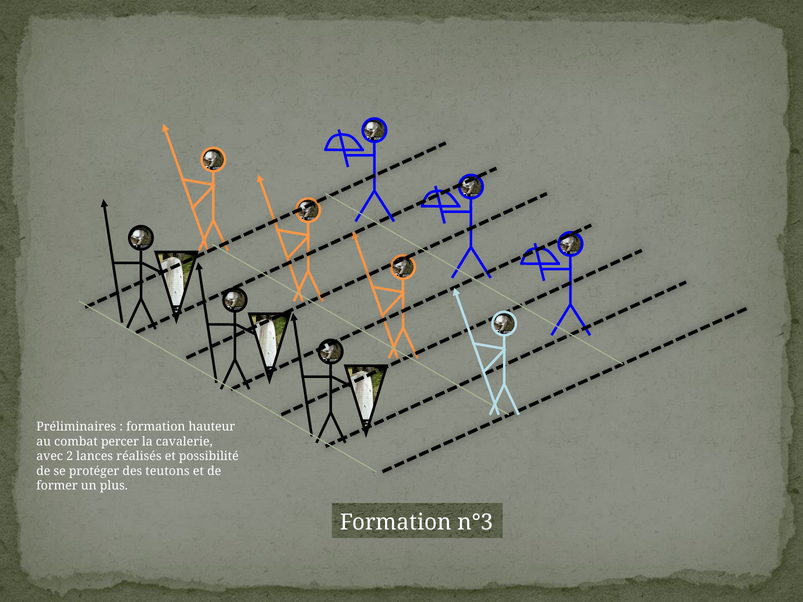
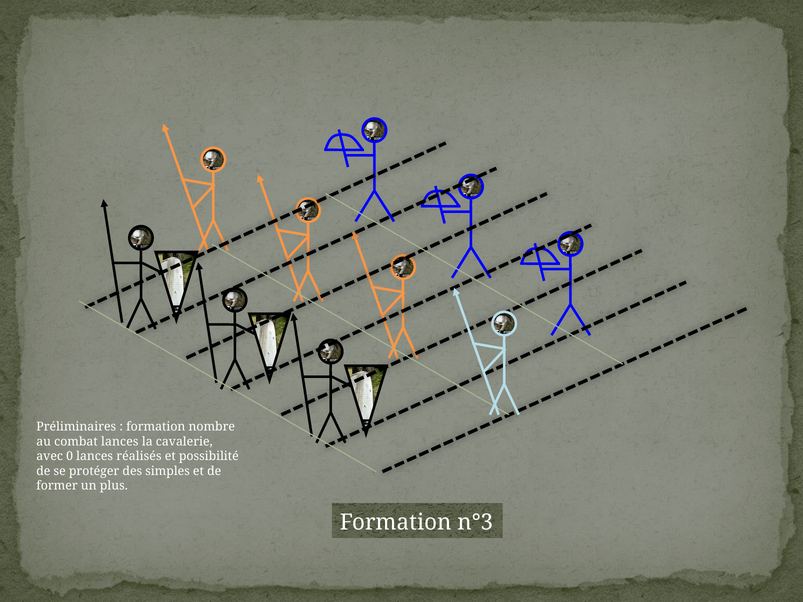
hauteur: hauteur -> nombre (212, 427)
combat percer: percer -> lances (120, 442)
2: 2 -> 0 (70, 457)
teutons: teutons -> simples (168, 471)
